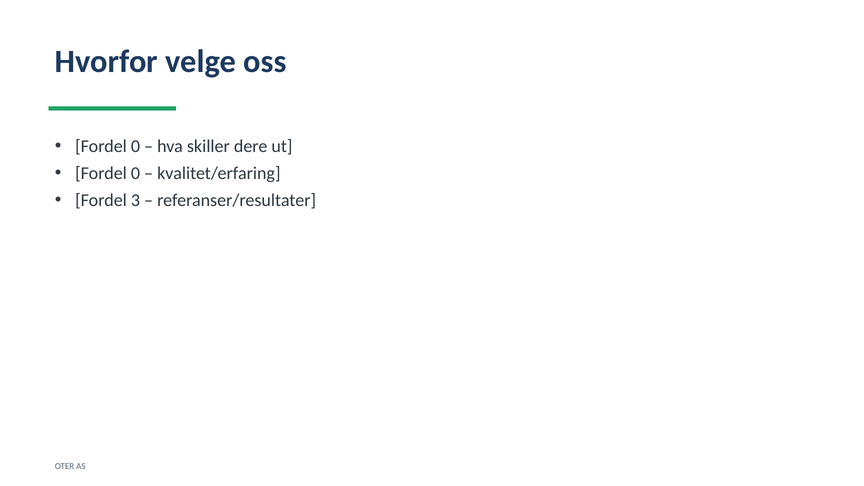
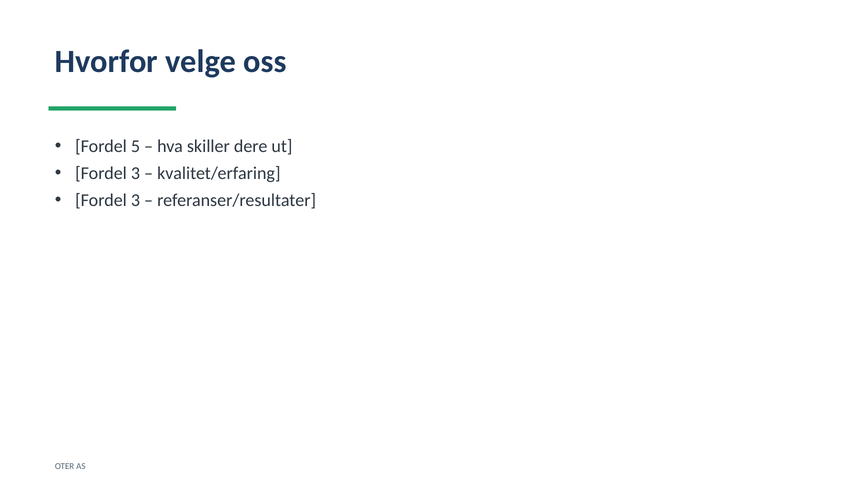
0: 0 -> 5 (135, 146)
0: 0 -> 3 (135, 173)
